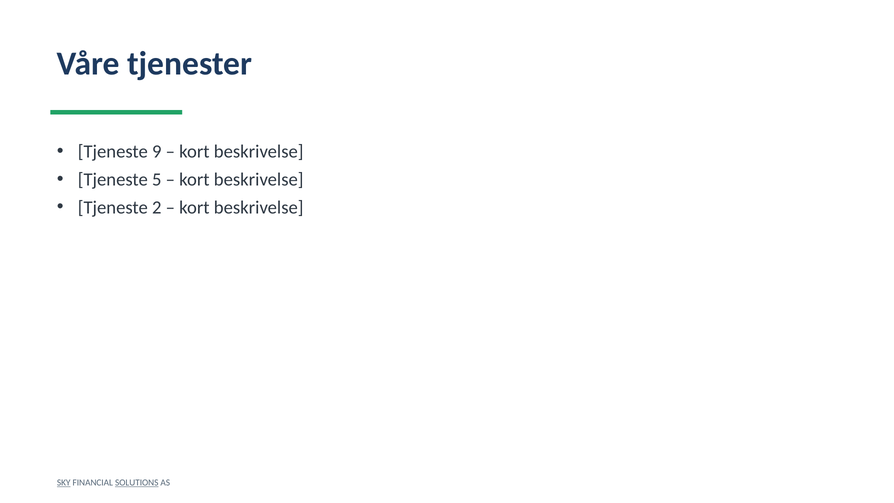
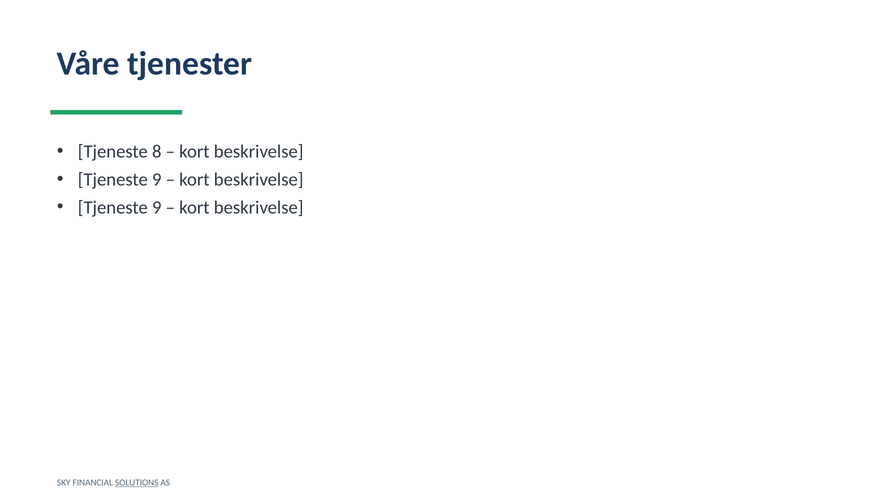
9: 9 -> 8 (157, 151)
5: 5 -> 9 (157, 179)
2: 2 -> 9 (157, 207)
SKY underline: present -> none (64, 483)
